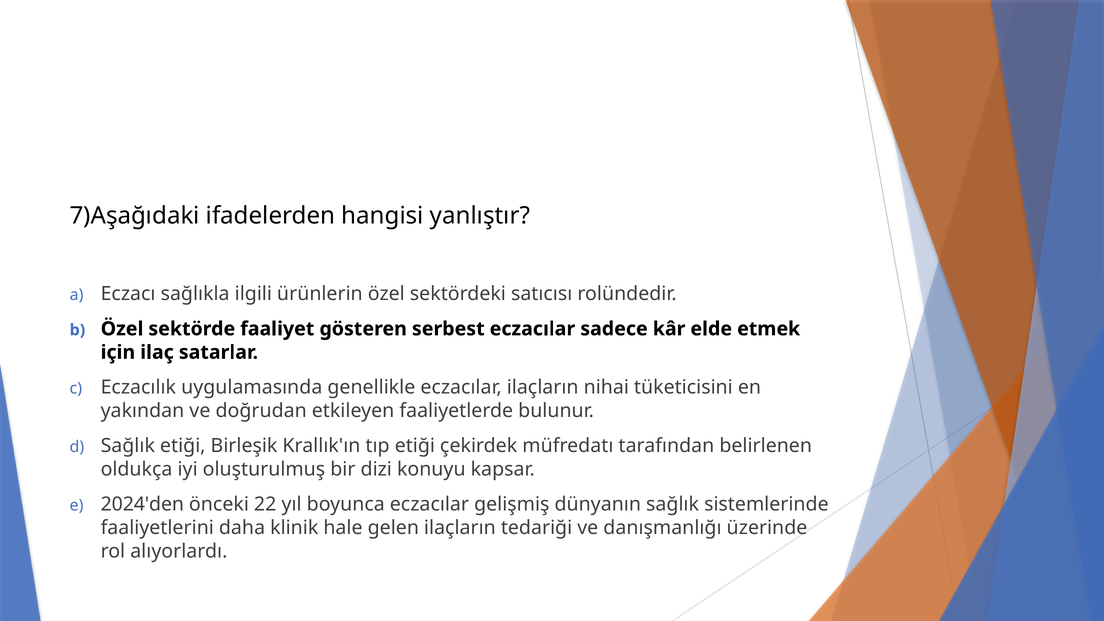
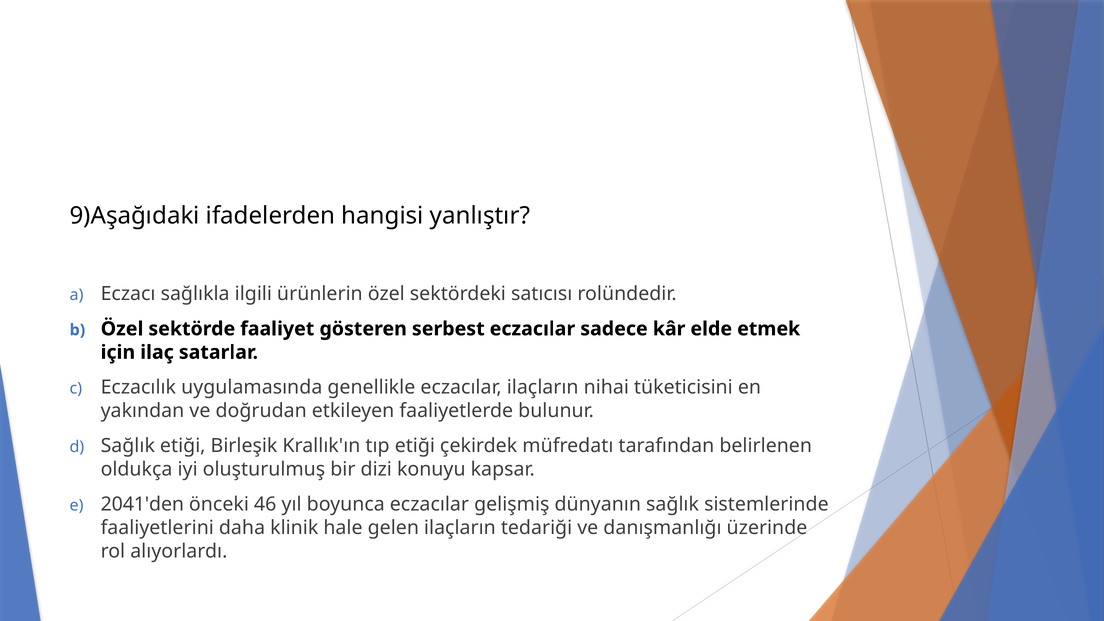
7)Aşağıdaki: 7)Aşağıdaki -> 9)Aşağıdaki (135, 216)
2024'den: 2024'den -> 2041'den (142, 504)
22: 22 -> 46 (265, 504)
